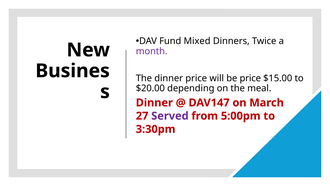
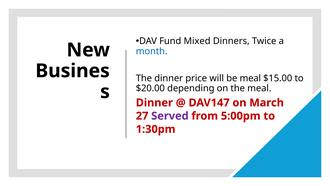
month colour: purple -> blue (152, 51)
be price: price -> meal (250, 78)
3:30pm: 3:30pm -> 1:30pm (156, 129)
